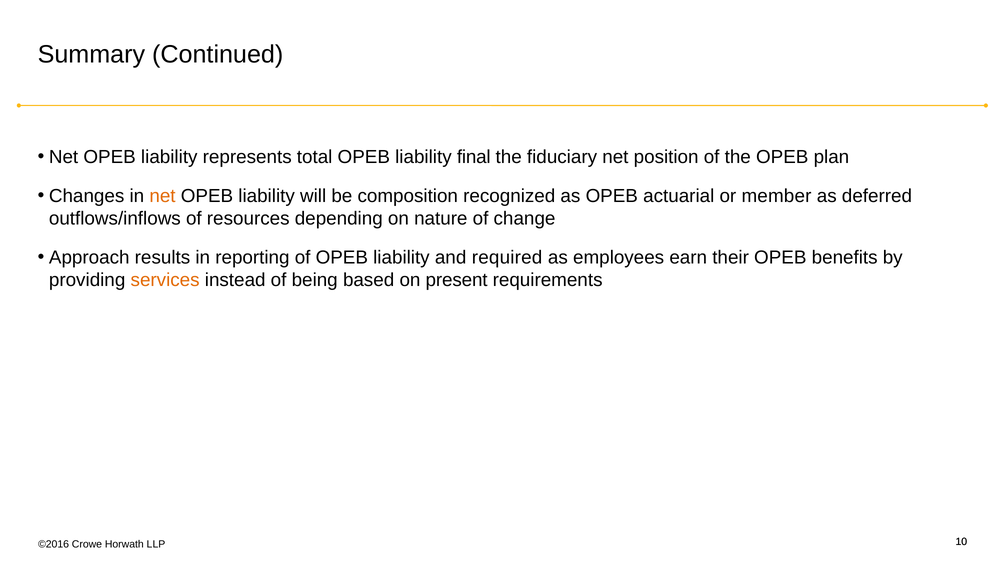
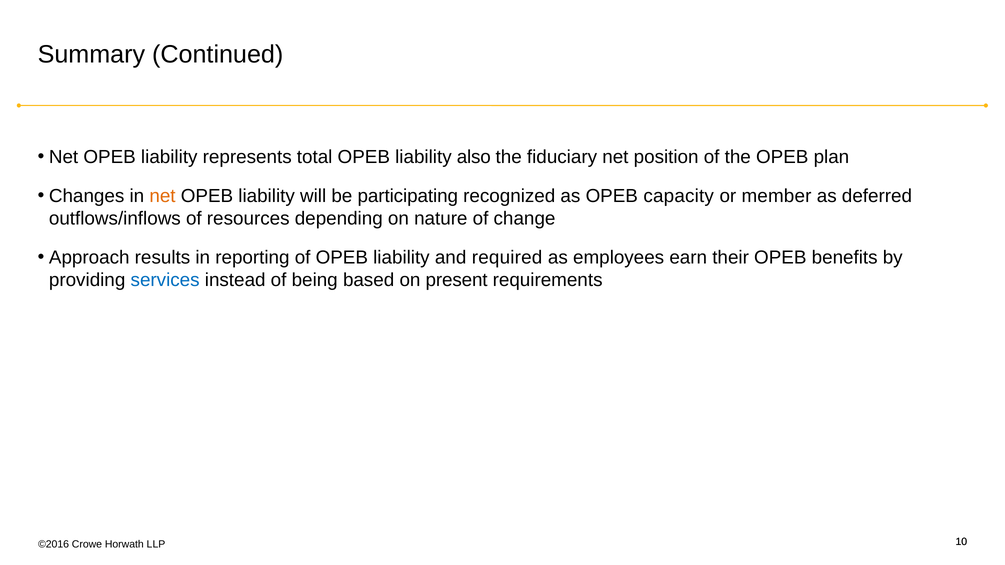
final: final -> also (474, 157)
composition: composition -> participating (408, 196)
actuarial: actuarial -> capacity (679, 196)
services colour: orange -> blue (165, 280)
